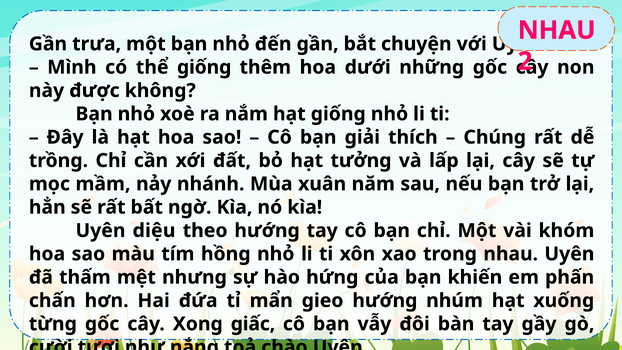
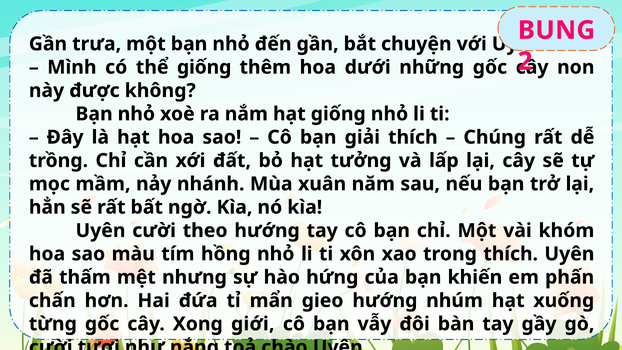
NHAU: NHAU -> BUNG (556, 30)
Uyên diệu: diệu -> cười (154, 231)
trong nhau: nhau -> thích (511, 254)
giấc: giấc -> giới (253, 324)
